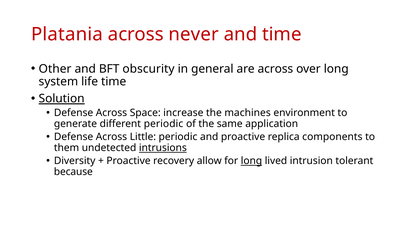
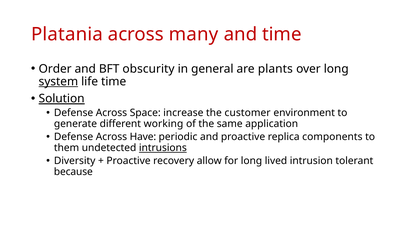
never: never -> many (194, 34)
Other: Other -> Order (55, 69)
are across: across -> plants (275, 69)
system underline: none -> present (58, 82)
machines: machines -> customer (248, 113)
different periodic: periodic -> working (163, 124)
Little: Little -> Have (143, 137)
long underline: present -> none (251, 161)
